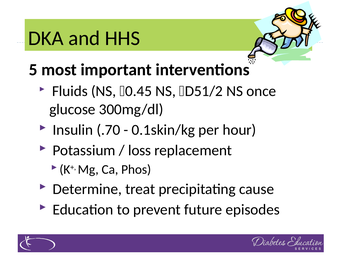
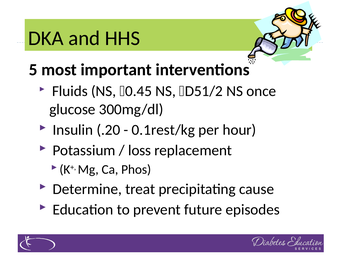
.70: .70 -> .20 (108, 130)
0.1skin/kg: 0.1skin/kg -> 0.1rest/kg (163, 130)
